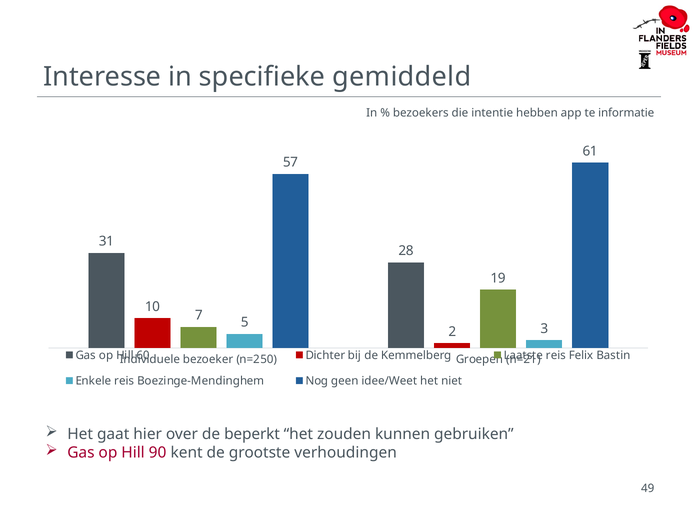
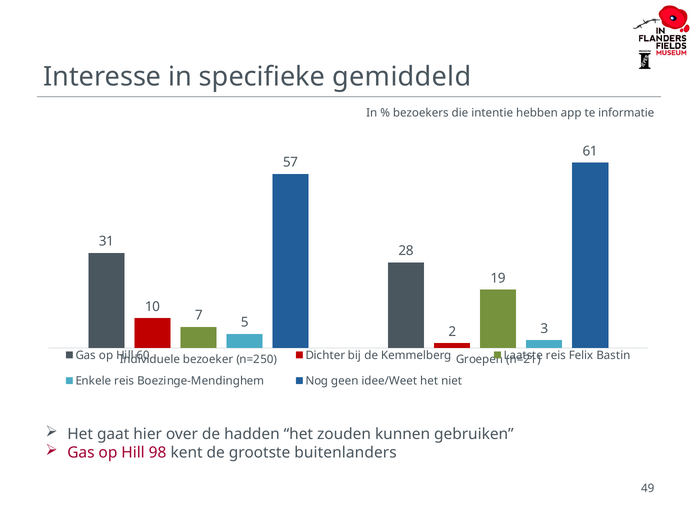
beperkt: beperkt -> hadden (252, 434)
90: 90 -> 98 (158, 453)
verhoudingen: verhoudingen -> buitenlanders (346, 453)
